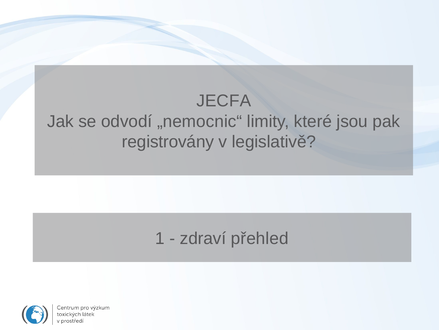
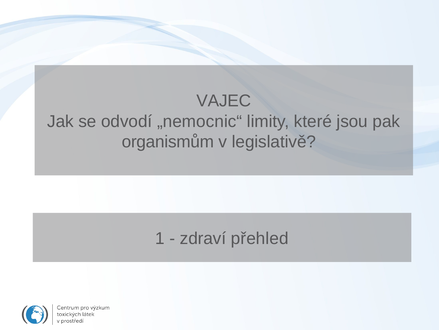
JECFA: JECFA -> VAJEC (224, 101)
registrovány: registrovány -> organismům (168, 142)
